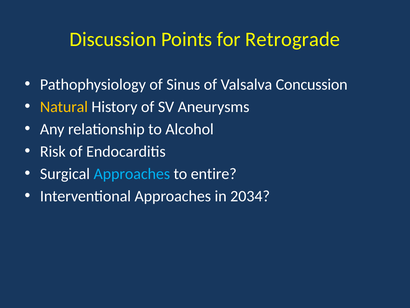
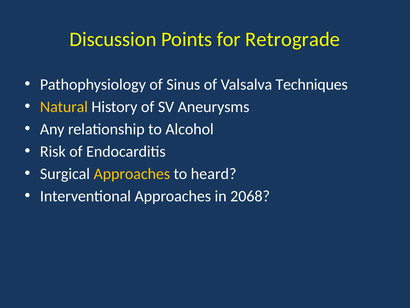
Concussion: Concussion -> Techniques (312, 84)
Approaches colour: light blue -> yellow (132, 174)
entire: entire -> heard (214, 174)
2034: 2034 -> 2068 (250, 196)
